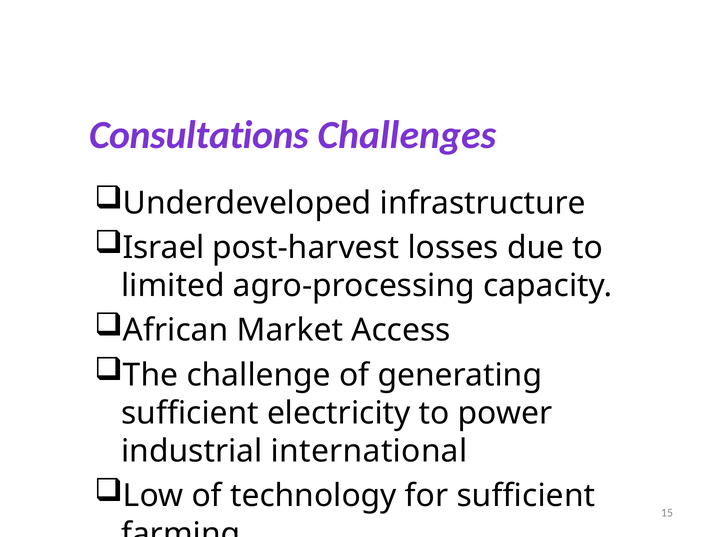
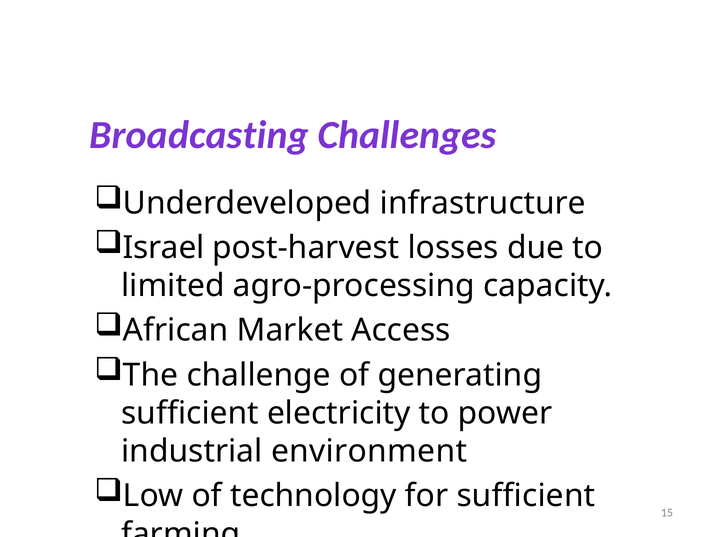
Consultations: Consultations -> Broadcasting (199, 135)
international: international -> environment (369, 451)
